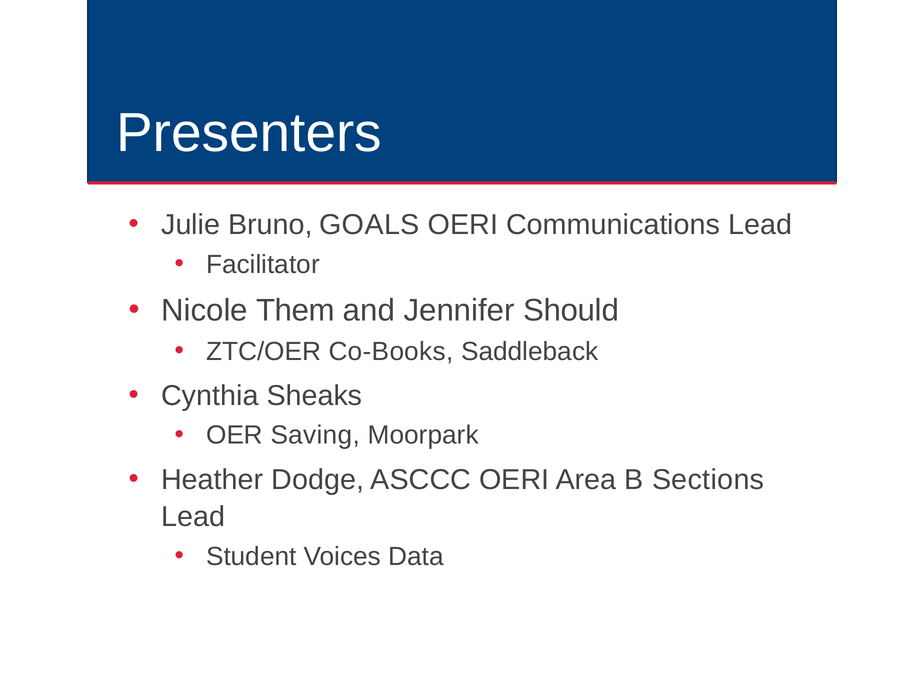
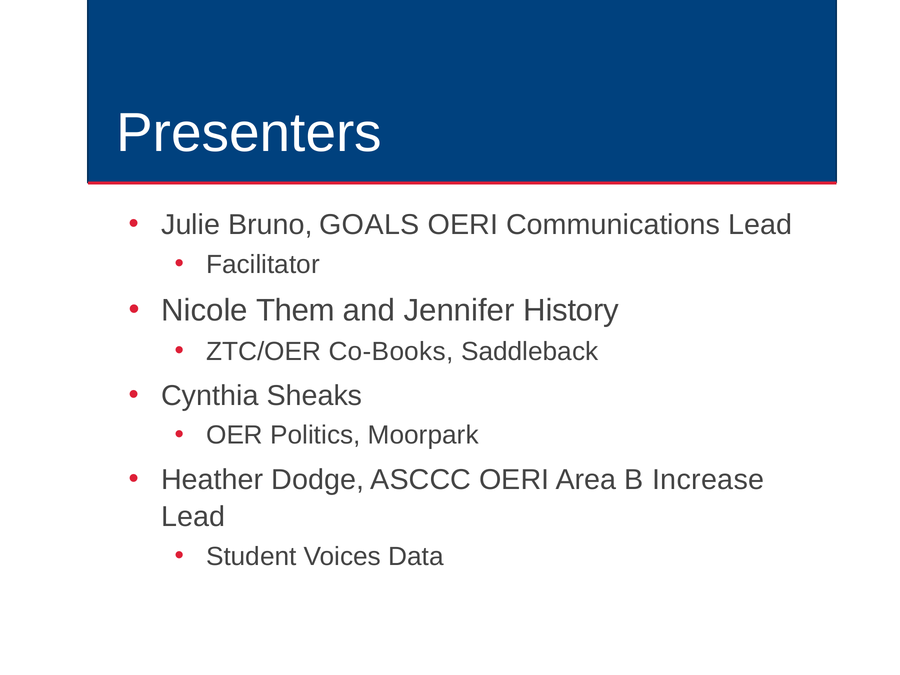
Should: Should -> History (571, 311)
Saving: Saving -> Politics (315, 435)
Sections: Sections -> Increase (708, 480)
